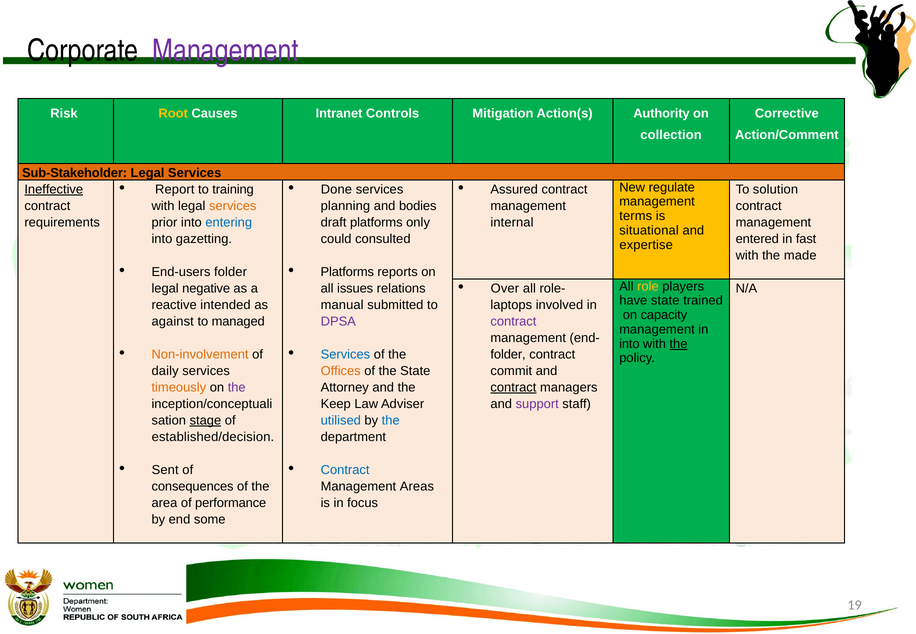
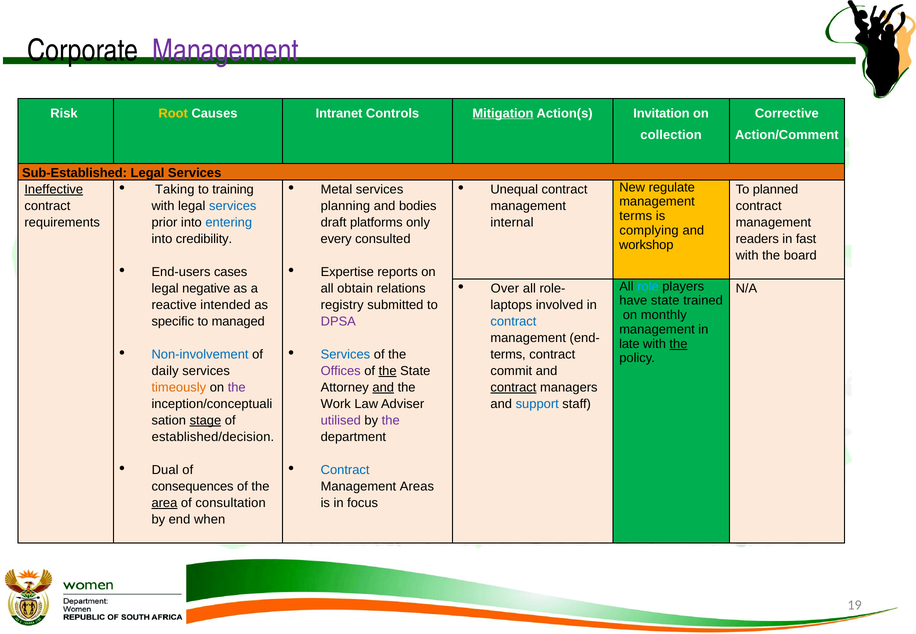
Mitigation underline: none -> present (503, 113)
Authority: Authority -> Invitation (661, 113)
Sub-Stakeholder: Sub-Stakeholder -> Sub-Established (75, 173)
Report: Report -> Taking (175, 190)
Done: Done -> Metal (336, 190)
Assured: Assured -> Unequal (514, 190)
solution: solution -> planned (776, 190)
services colour: orange -> blue (233, 206)
situational: situational -> complying (649, 231)
gazetting: gazetting -> credibility (204, 239)
could: could -> every (336, 239)
entered: entered -> readers (757, 239)
expertise: expertise -> workshop (646, 245)
made: made -> board (800, 256)
End-users folder: folder -> cases (231, 272)
Platforms: Platforms -> Expertise (347, 272)
role colour: yellow -> light blue (648, 286)
issues: issues -> obtain (355, 289)
manual: manual -> registry (342, 305)
capacity: capacity -> monthly (664, 315)
against: against -> specific (173, 322)
contract colour: purple -> blue (513, 322)
into: into -> late (629, 344)
Non-involvement colour: orange -> blue (200, 354)
folder: folder -> terms (508, 355)
Offices colour: orange -> purple (341, 371)
the underline: none -> present (388, 371)
and underline: none -> present (383, 388)
Keep: Keep -> Work (336, 404)
support colour: purple -> blue (537, 404)
utilised colour: blue -> purple (341, 421)
the colour: blue -> purple (391, 421)
Sent: Sent -> Dual (165, 470)
area underline: none -> present (164, 503)
performance: performance -> consultation (231, 503)
some: some -> when (210, 520)
